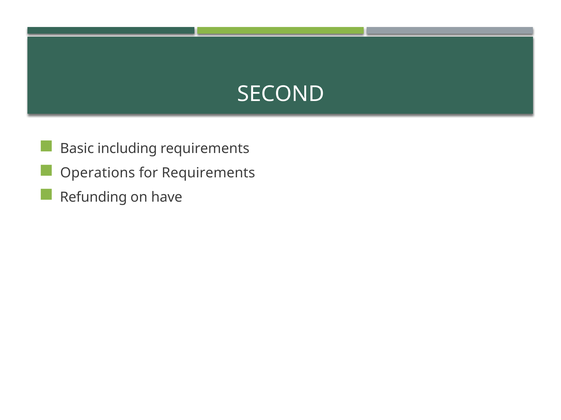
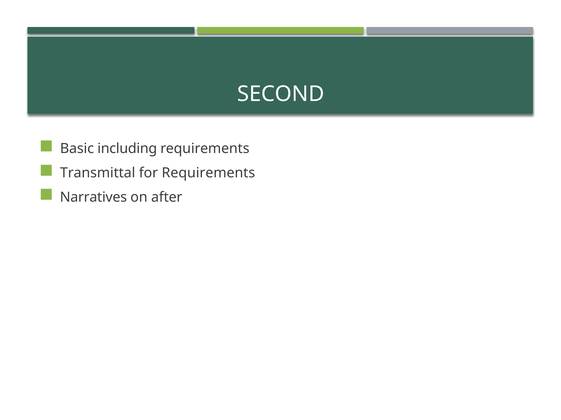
Operations: Operations -> Transmittal (98, 173)
Refunding: Refunding -> Narratives (93, 198)
have: have -> after (167, 198)
